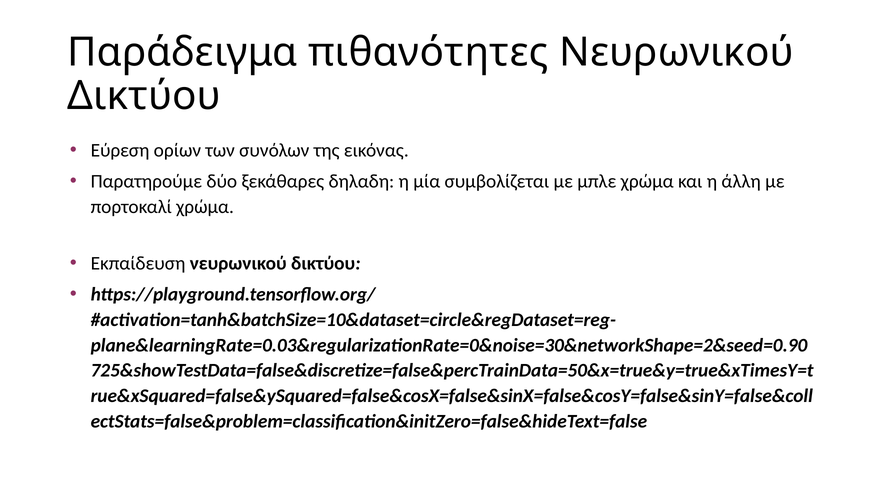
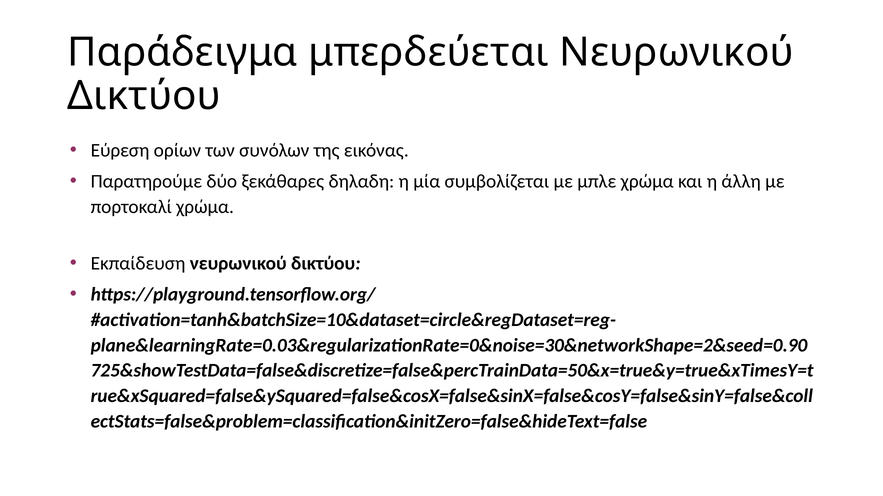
πιθανότητες: πιθανότητες -> μπερδεύεται (428, 52)
